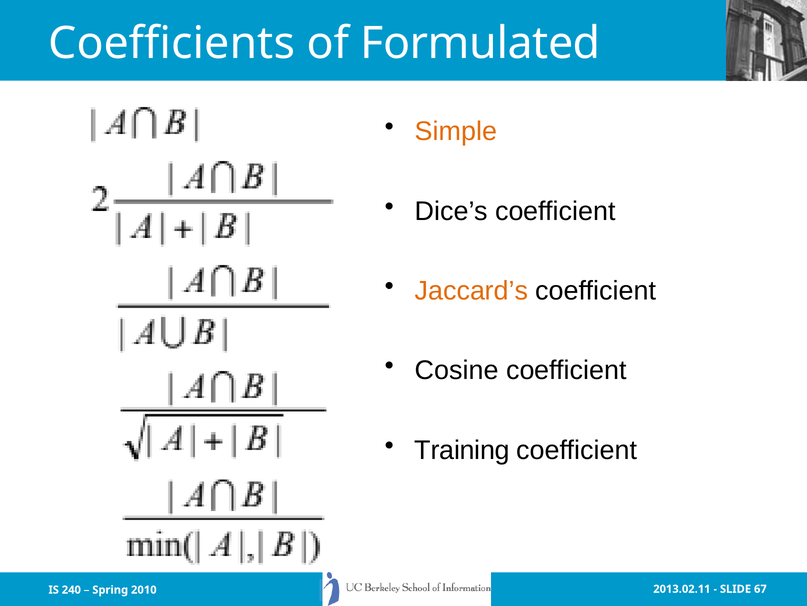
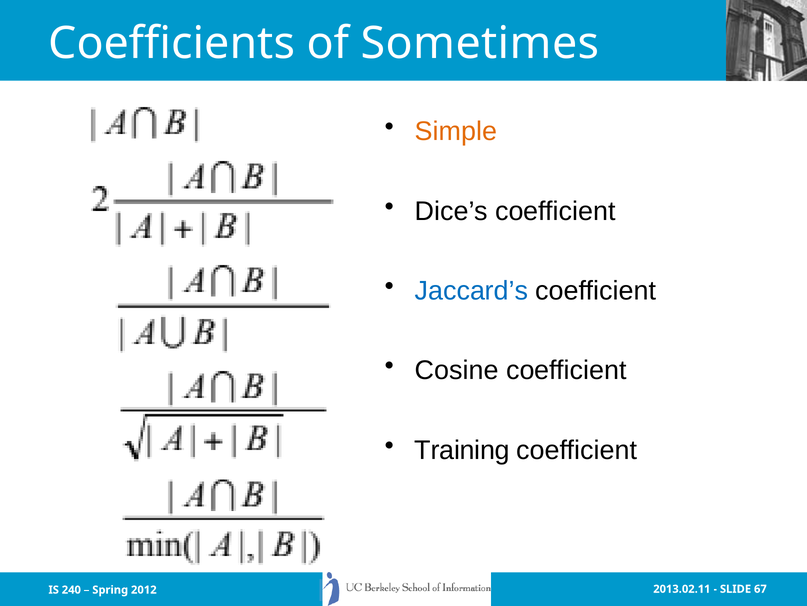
Formulated: Formulated -> Sometimes (480, 43)
Jaccard’s colour: orange -> blue (472, 290)
2010: 2010 -> 2012 (144, 589)
